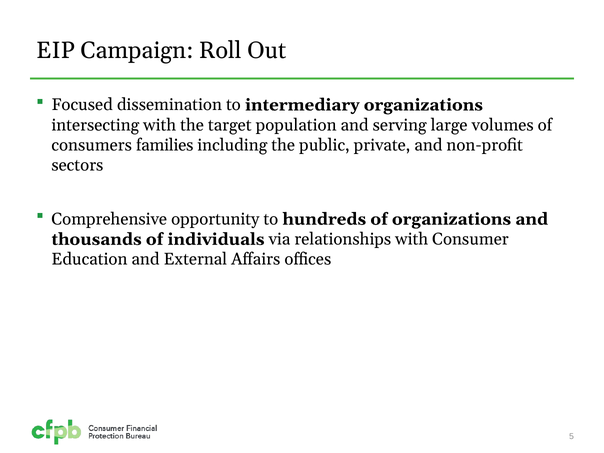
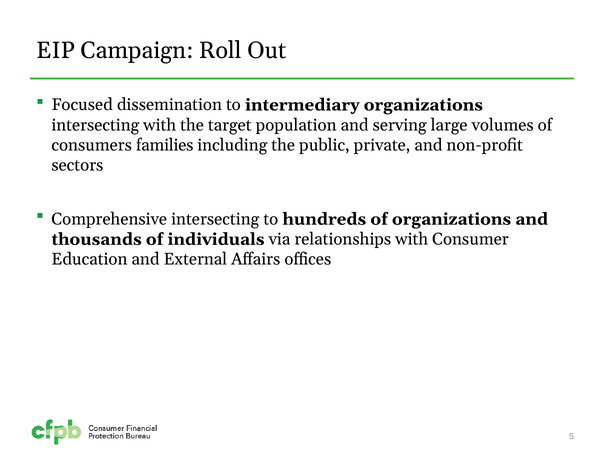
Comprehensive opportunity: opportunity -> intersecting (215, 219)
